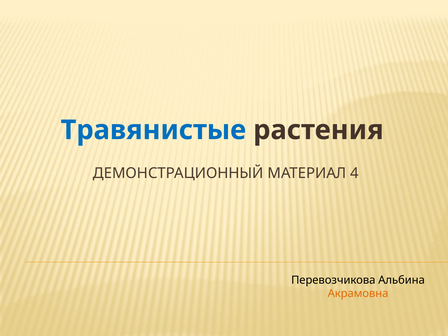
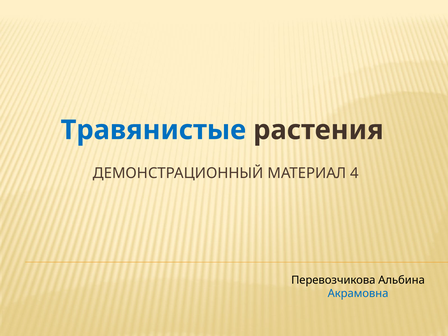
Акрамовна colour: orange -> blue (358, 293)
